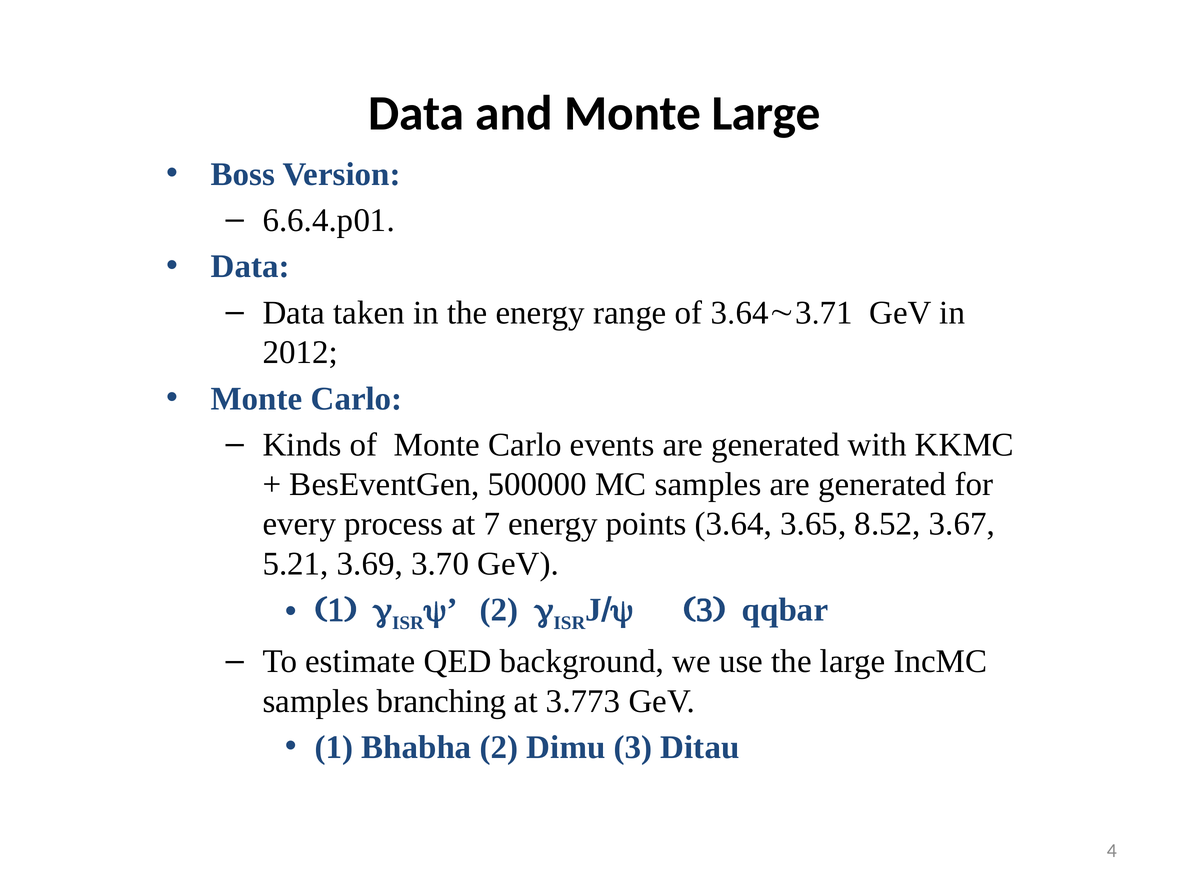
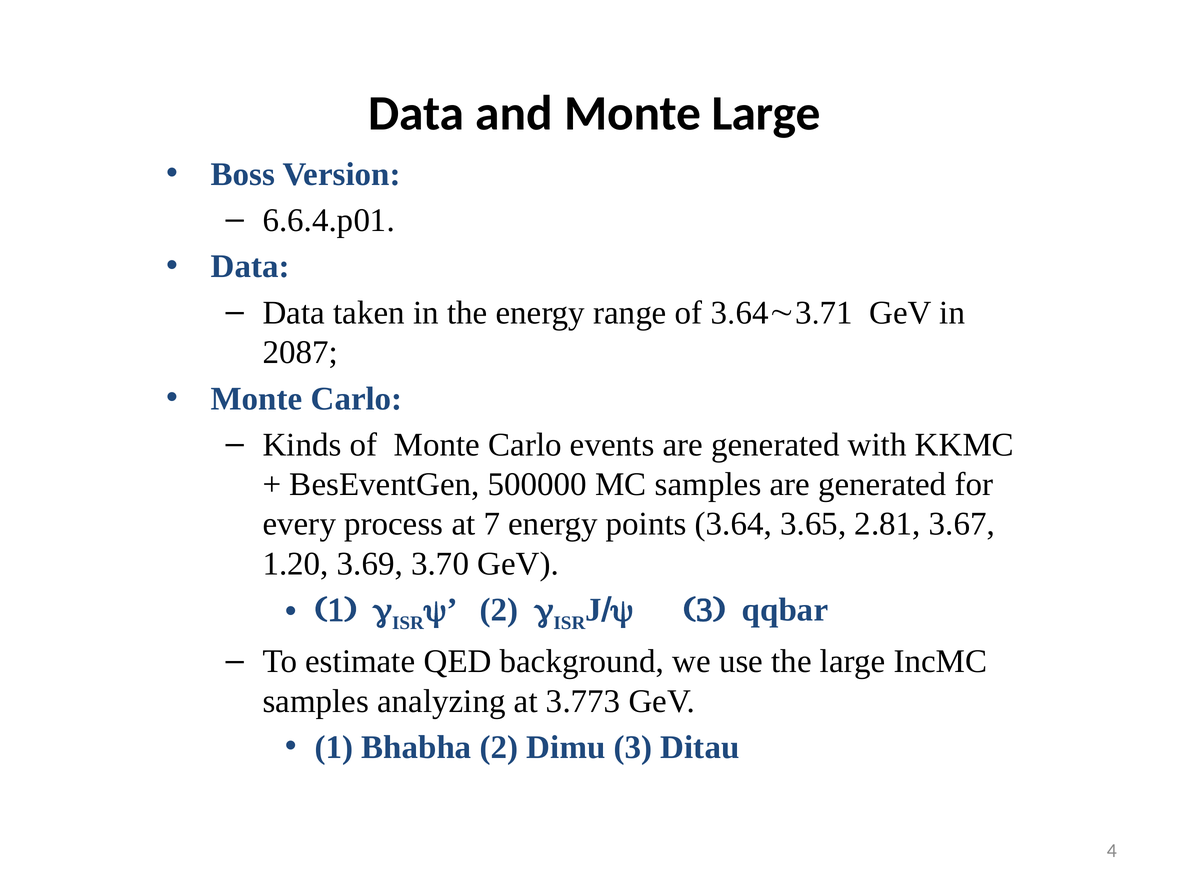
2012: 2012 -> 2087 (300, 352)
8.52: 8.52 -> 2.81 (888, 524)
5.21: 5.21 -> 1.20 (296, 564)
branching: branching -> analyzing (441, 701)
